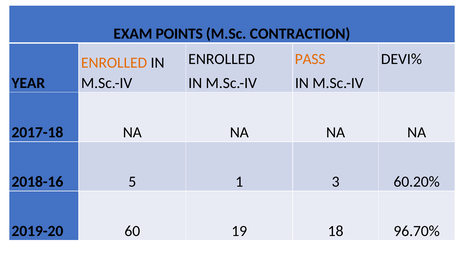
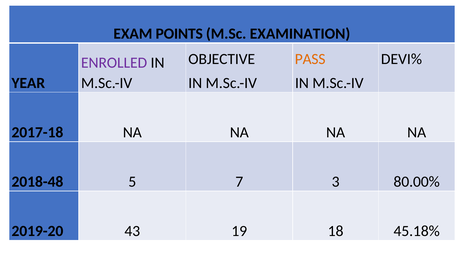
CONTRACTION: CONTRACTION -> EXAMINATION (300, 34)
ENROLLED: ENROLLED -> OBJECTIVE (222, 59)
ENROLLED colour: orange -> purple (114, 63)
2018-16: 2018-16 -> 2018-48 (37, 182)
1: 1 -> 7 (239, 182)
60.20%: 60.20% -> 80.00% (417, 182)
60: 60 -> 43 (132, 231)
96.70%: 96.70% -> 45.18% (417, 231)
